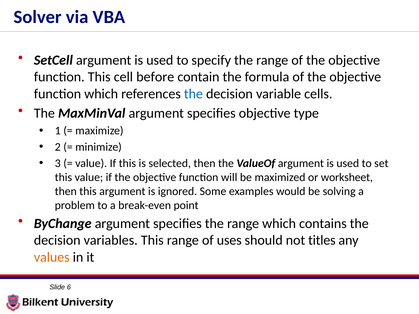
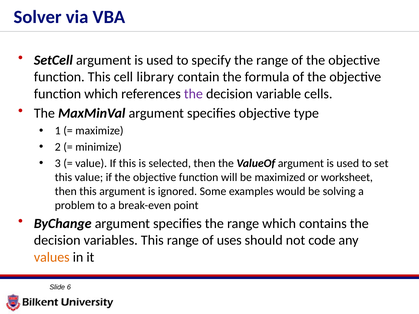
before: before -> library (155, 77)
the colour: blue -> purple (193, 94)
titles: titles -> code (322, 241)
